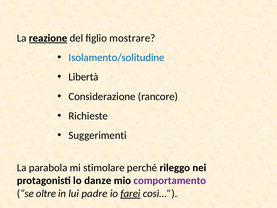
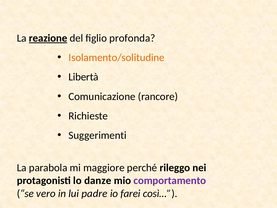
mostrare: mostrare -> profonda (132, 38)
Isolamento/solitudine colour: blue -> orange (117, 58)
Considerazione: Considerazione -> Comunicazione (102, 96)
stimolare: stimolare -> maggiore (104, 167)
oltre: oltre -> vero (46, 193)
farei underline: present -> none (130, 193)
